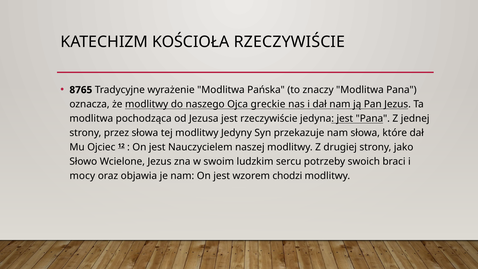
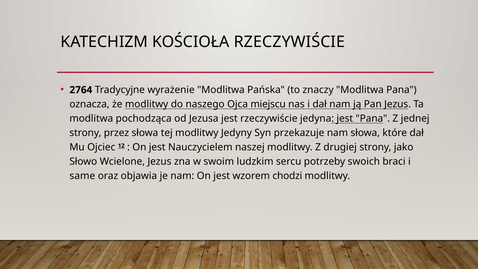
8765: 8765 -> 2764 (81, 90)
greckie: greckie -> miejscu (268, 104)
mocy: mocy -> same (82, 176)
